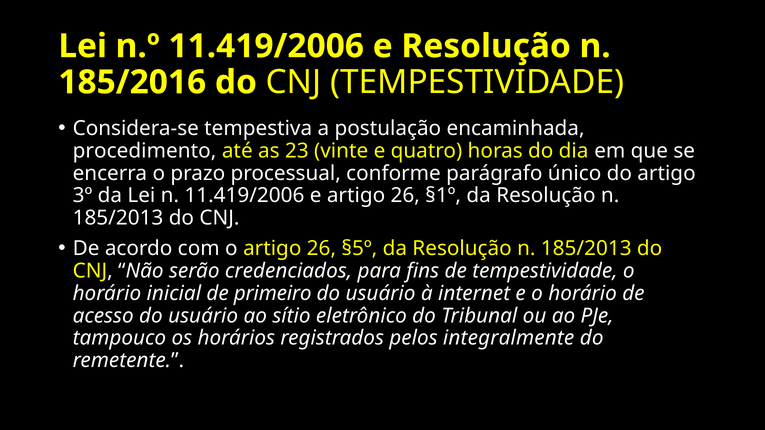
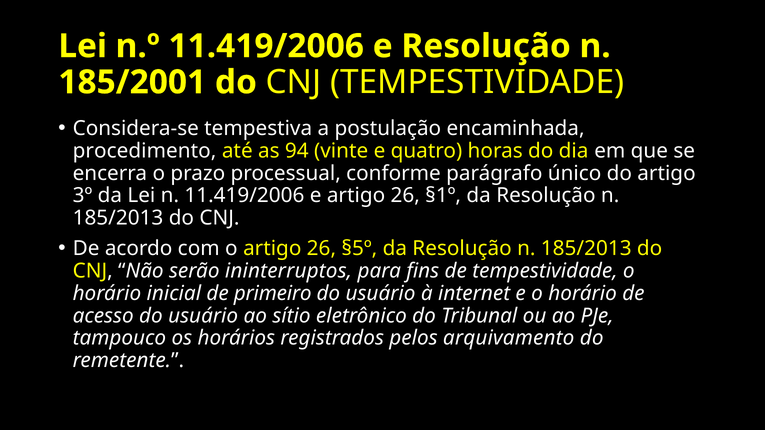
185/2016: 185/2016 -> 185/2001 (132, 82)
23: 23 -> 94 (297, 151)
credenciados: credenciados -> ininterruptos (289, 271)
integralmente: integralmente -> arquivamento (509, 338)
